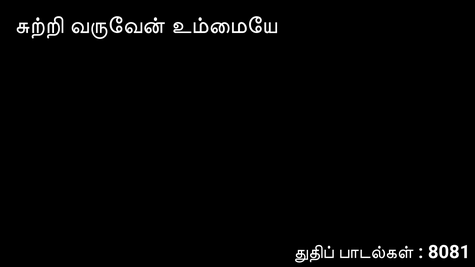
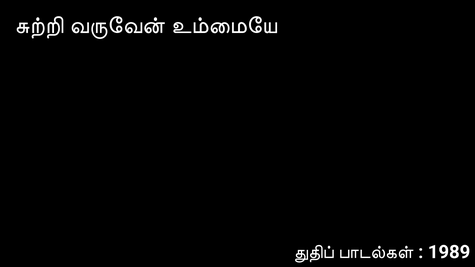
8081: 8081 -> 1989 (449, 252)
